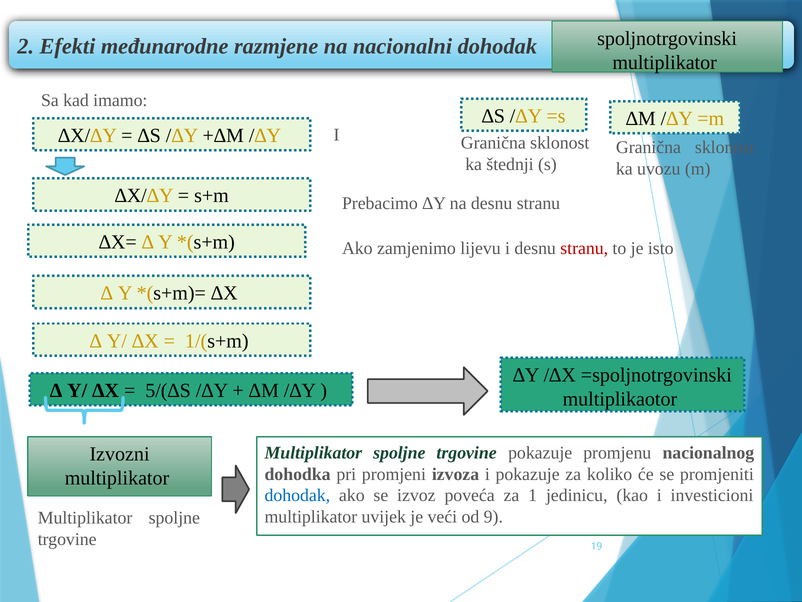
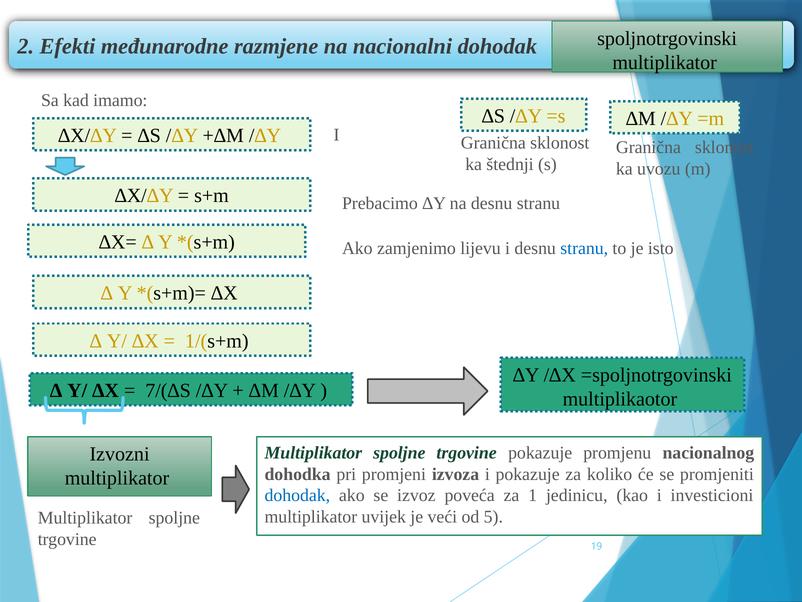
stranu colour: red -> blue (584, 248)
5/(∆S: 5/(∆S -> 7/(∆S (168, 390)
9: 9 -> 5 (493, 516)
